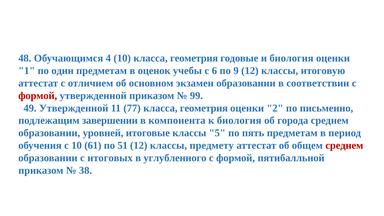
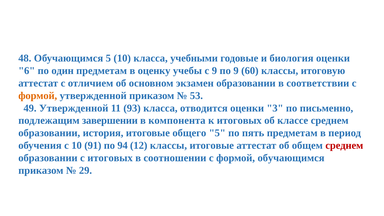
Обучающимся 4: 4 -> 5 (108, 58)
10 класса геометрия: геометрия -> учебными (194, 58)
1: 1 -> 6 (27, 71)
оценок: оценок -> оценку (154, 71)
с 6: 6 -> 9 (214, 71)
9 12: 12 -> 60 (250, 71)
формой colour: red -> orange (38, 96)
99: 99 -> 53 (196, 96)
77: 77 -> 93 (132, 108)
геометрия: геометрия -> отводится (204, 108)
2: 2 -> 3 (275, 108)
к биология: биология -> итоговых (239, 121)
города: города -> классе (293, 121)
уровней: уровней -> история (103, 133)
итоговые классы: классы -> общего (189, 133)
61: 61 -> 91 (93, 146)
51: 51 -> 94 (123, 146)
классы предмету: предмету -> итоговые (212, 146)
углубленного: углубленного -> соотношении (175, 158)
формой пятибалльной: пятибалльной -> обучающимся (291, 158)
38: 38 -> 29 (85, 170)
